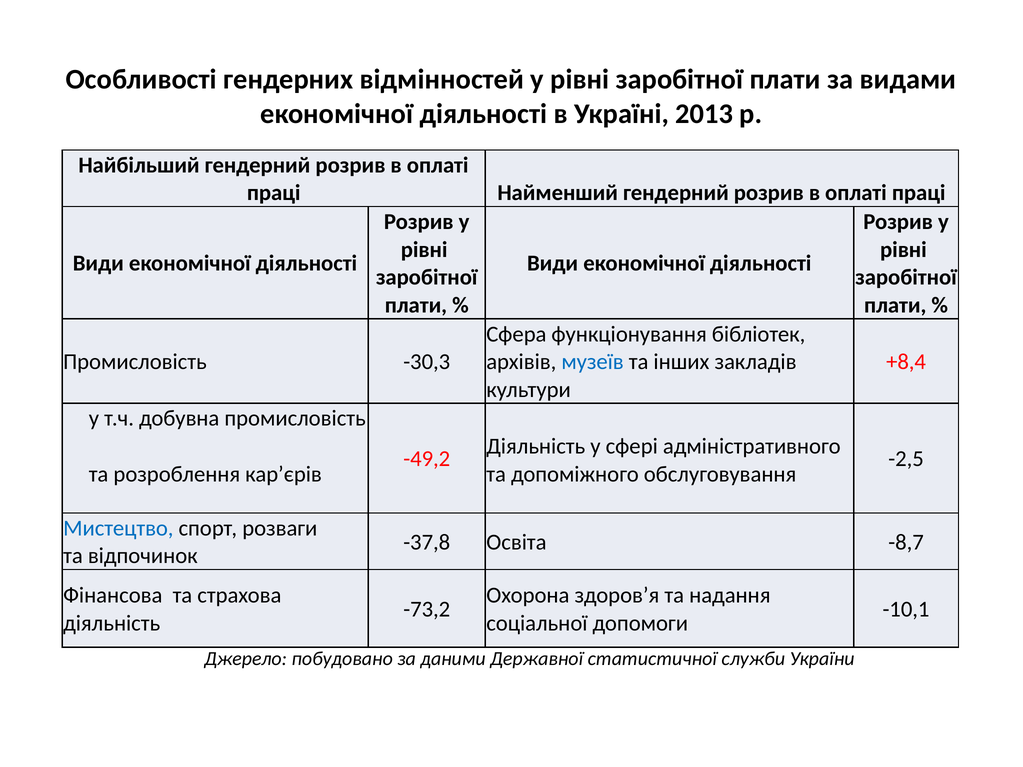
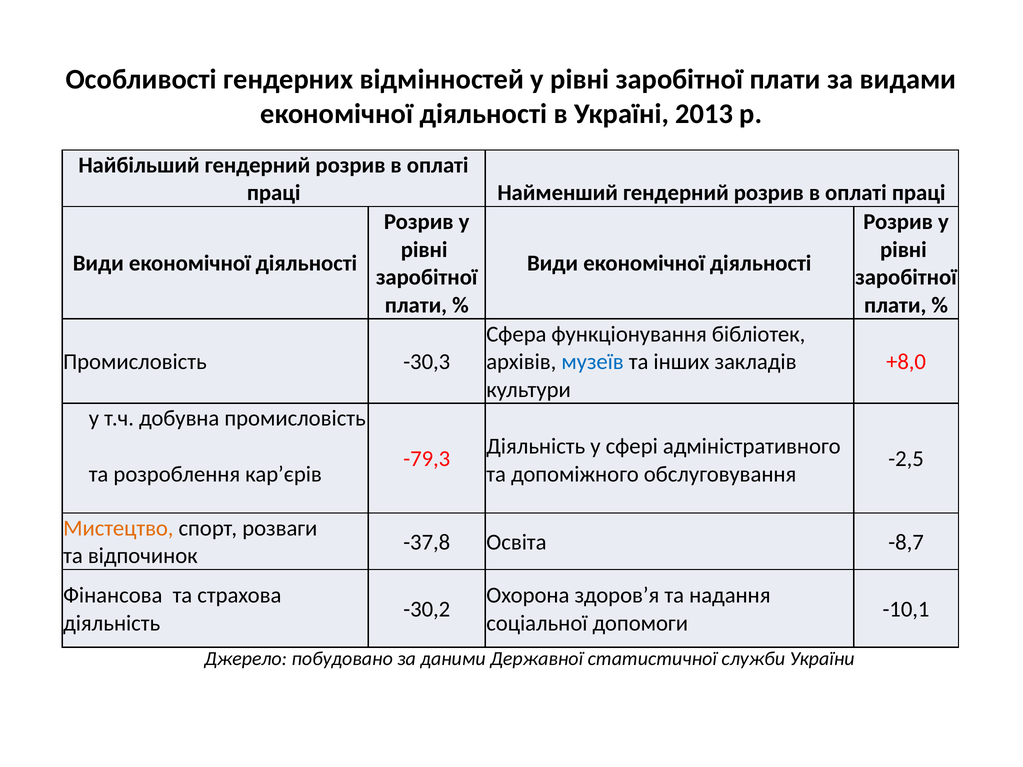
+8,4: +8,4 -> +8,0 (906, 362)
-49,2: -49,2 -> -79,3 (427, 459)
Мистецтво colour: blue -> orange (118, 528)
-73,2: -73,2 -> -30,2 (427, 609)
